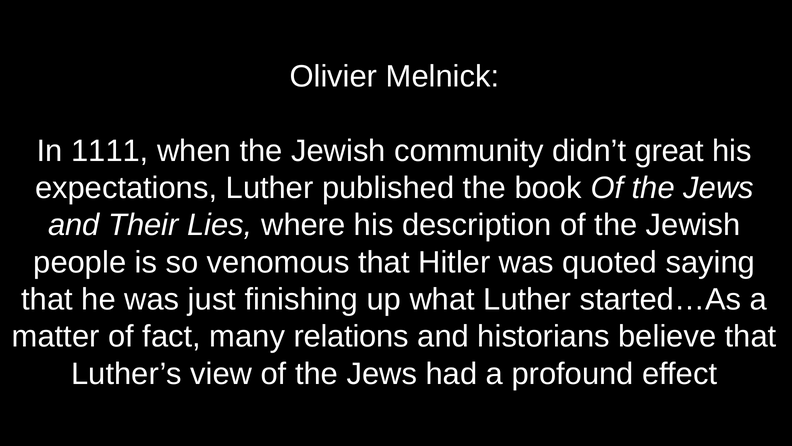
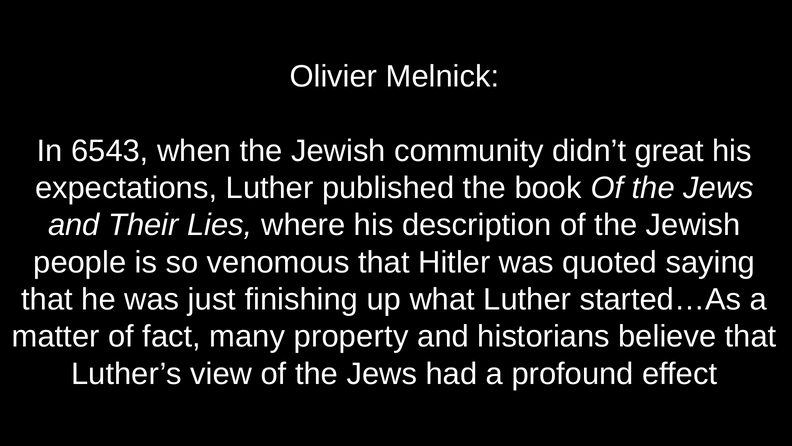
1111: 1111 -> 6543 (110, 151)
relations: relations -> property (351, 336)
